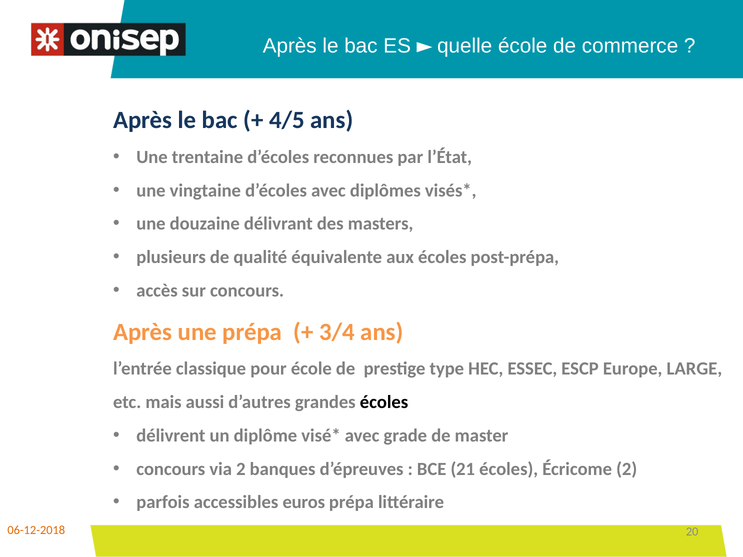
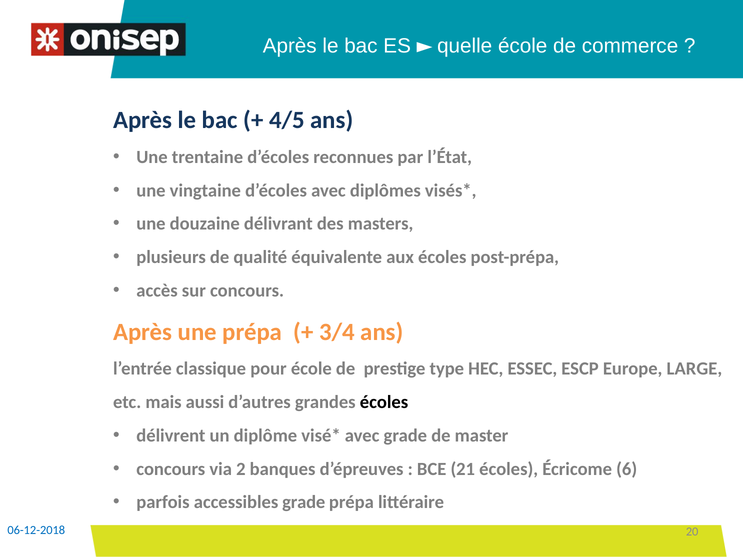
Écricome 2: 2 -> 6 (627, 469)
accessibles euros: euros -> grade (304, 503)
06-12-2018 colour: orange -> blue (36, 530)
